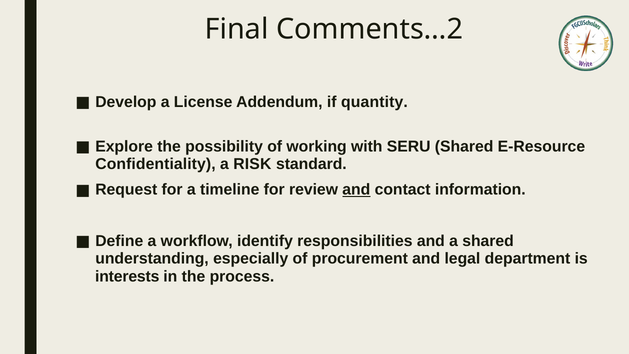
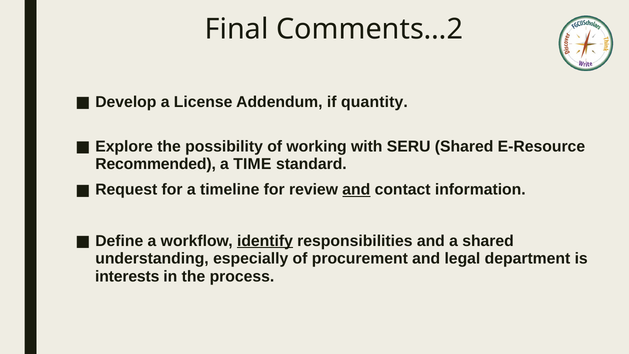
Confidentiality: Confidentiality -> Recommended (156, 164)
RISK: RISK -> TIME (252, 164)
identify underline: none -> present (265, 241)
